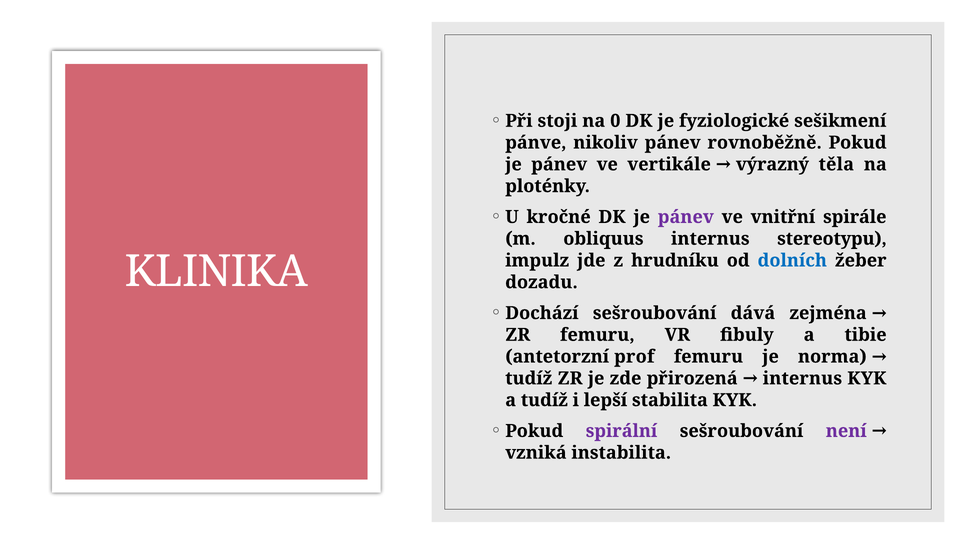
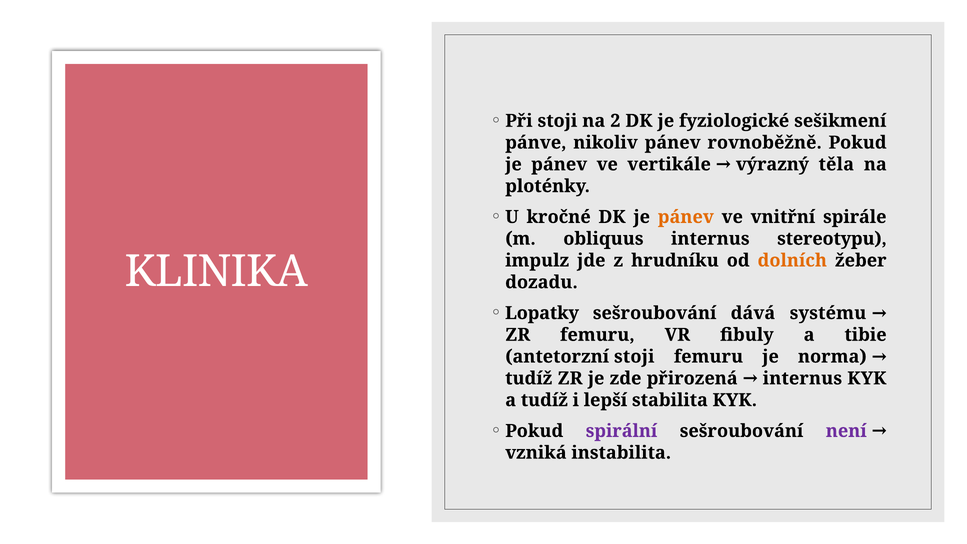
0: 0 -> 2 (615, 121)
pánev colour: purple -> orange (686, 217)
dolních colour: blue -> orange (792, 260)
Dochází: Dochází -> Lopatky (542, 313)
zejména: zejména -> systému (828, 313)
antetorzní prof: prof -> stoji (634, 357)
